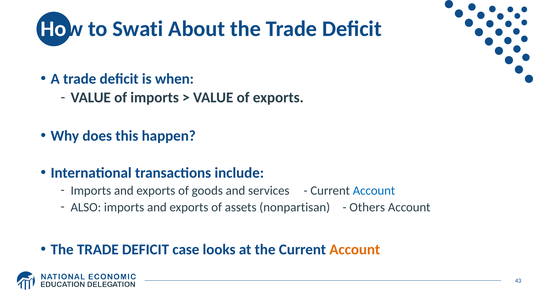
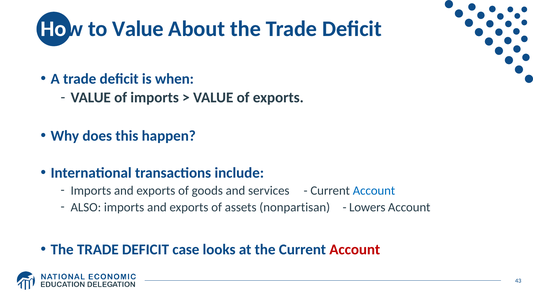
to Swati: Swati -> Value (138, 29)
Others: Others -> Lowers (367, 207)
Account colour: orange -> red (355, 249)
